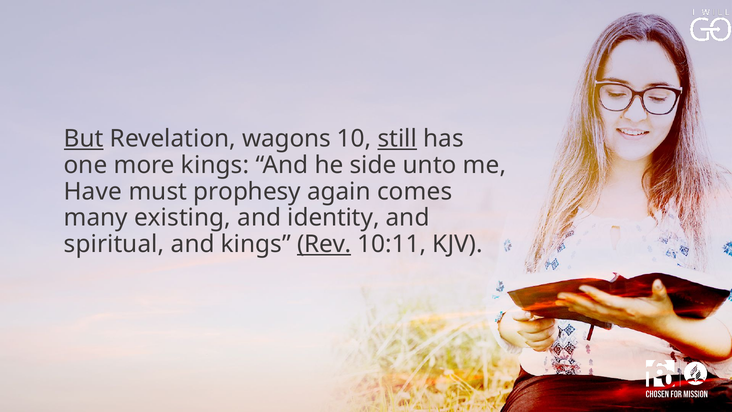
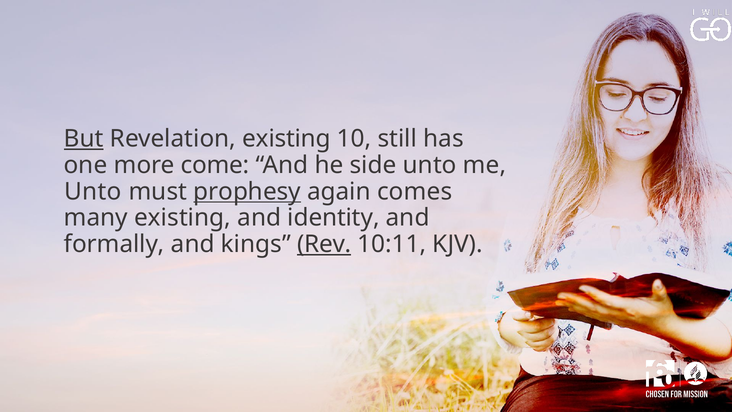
Revelation wagons: wagons -> existing (287, 139)
still underline: present -> none (397, 139)
more kings: kings -> come (215, 165)
Have: Have -> Unto (93, 191)
prophesy underline: none -> present (247, 191)
spiritual: spiritual -> formally (114, 244)
